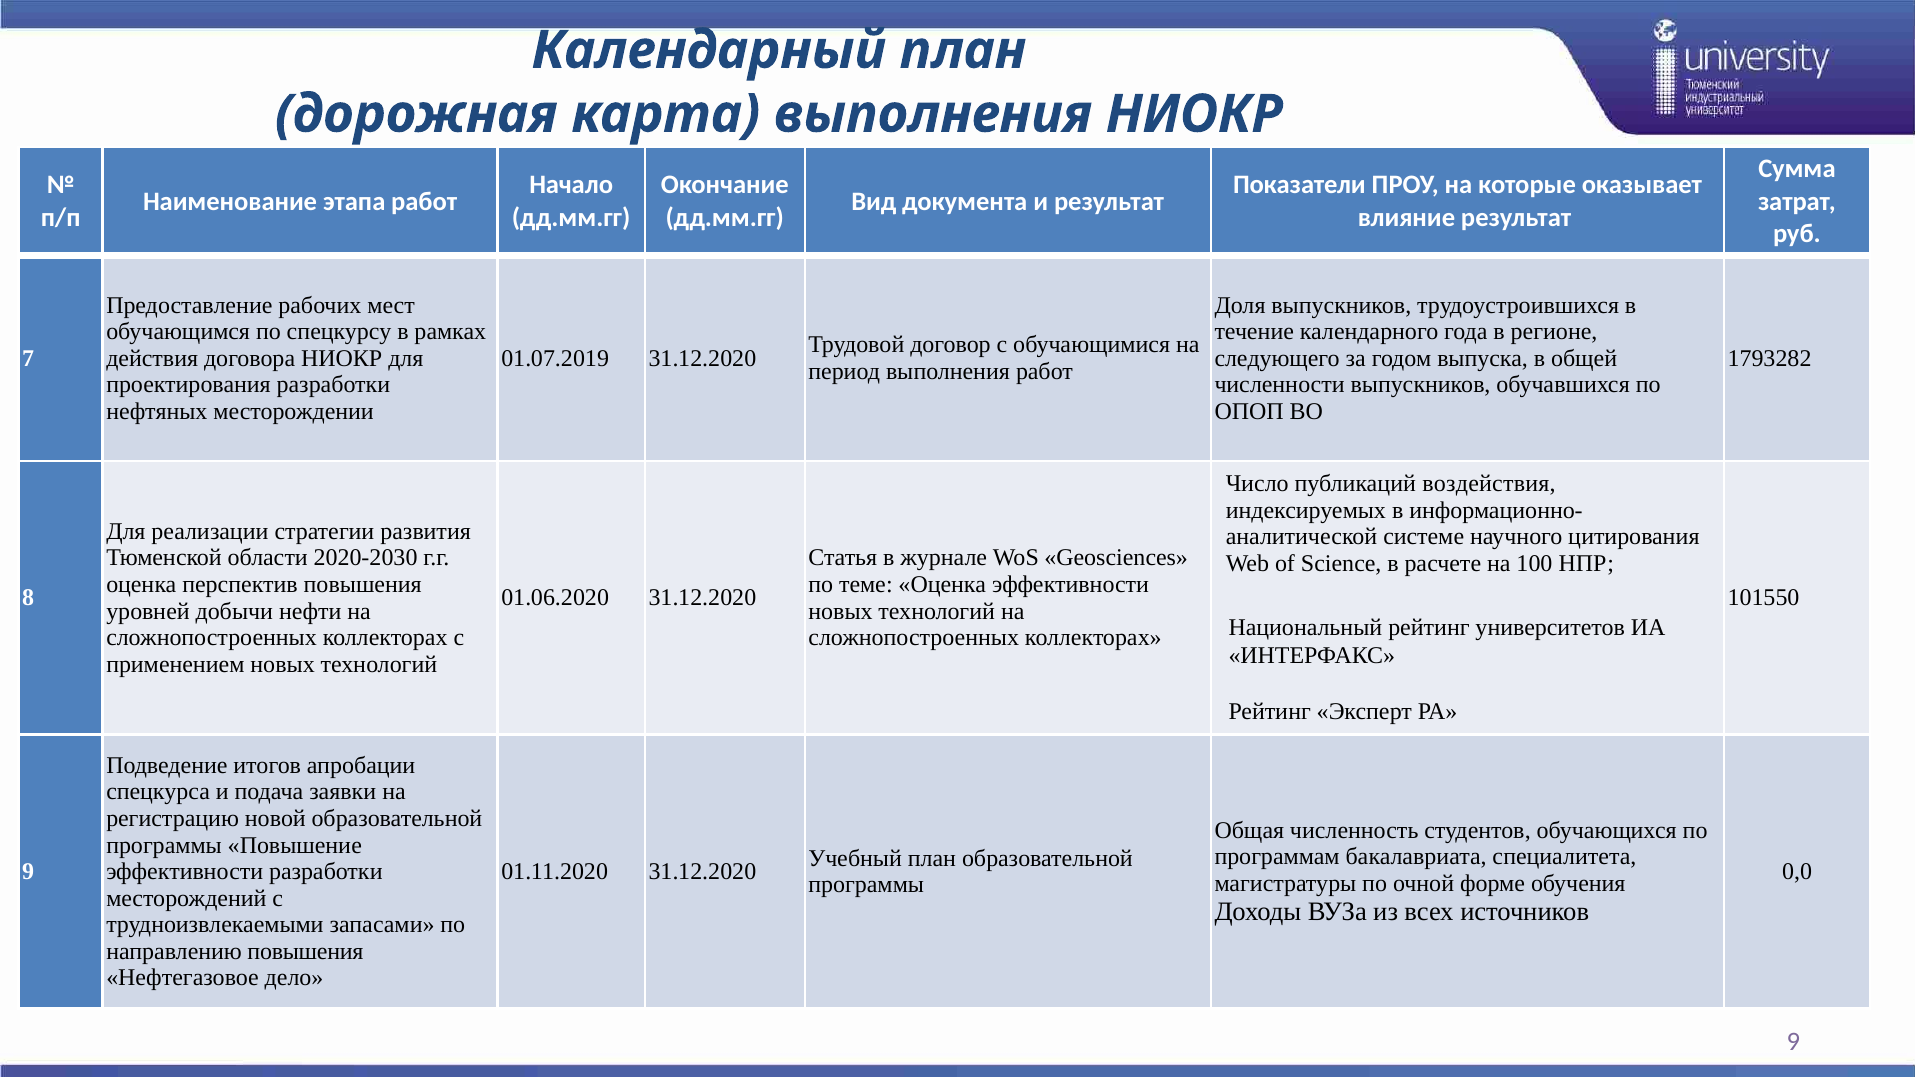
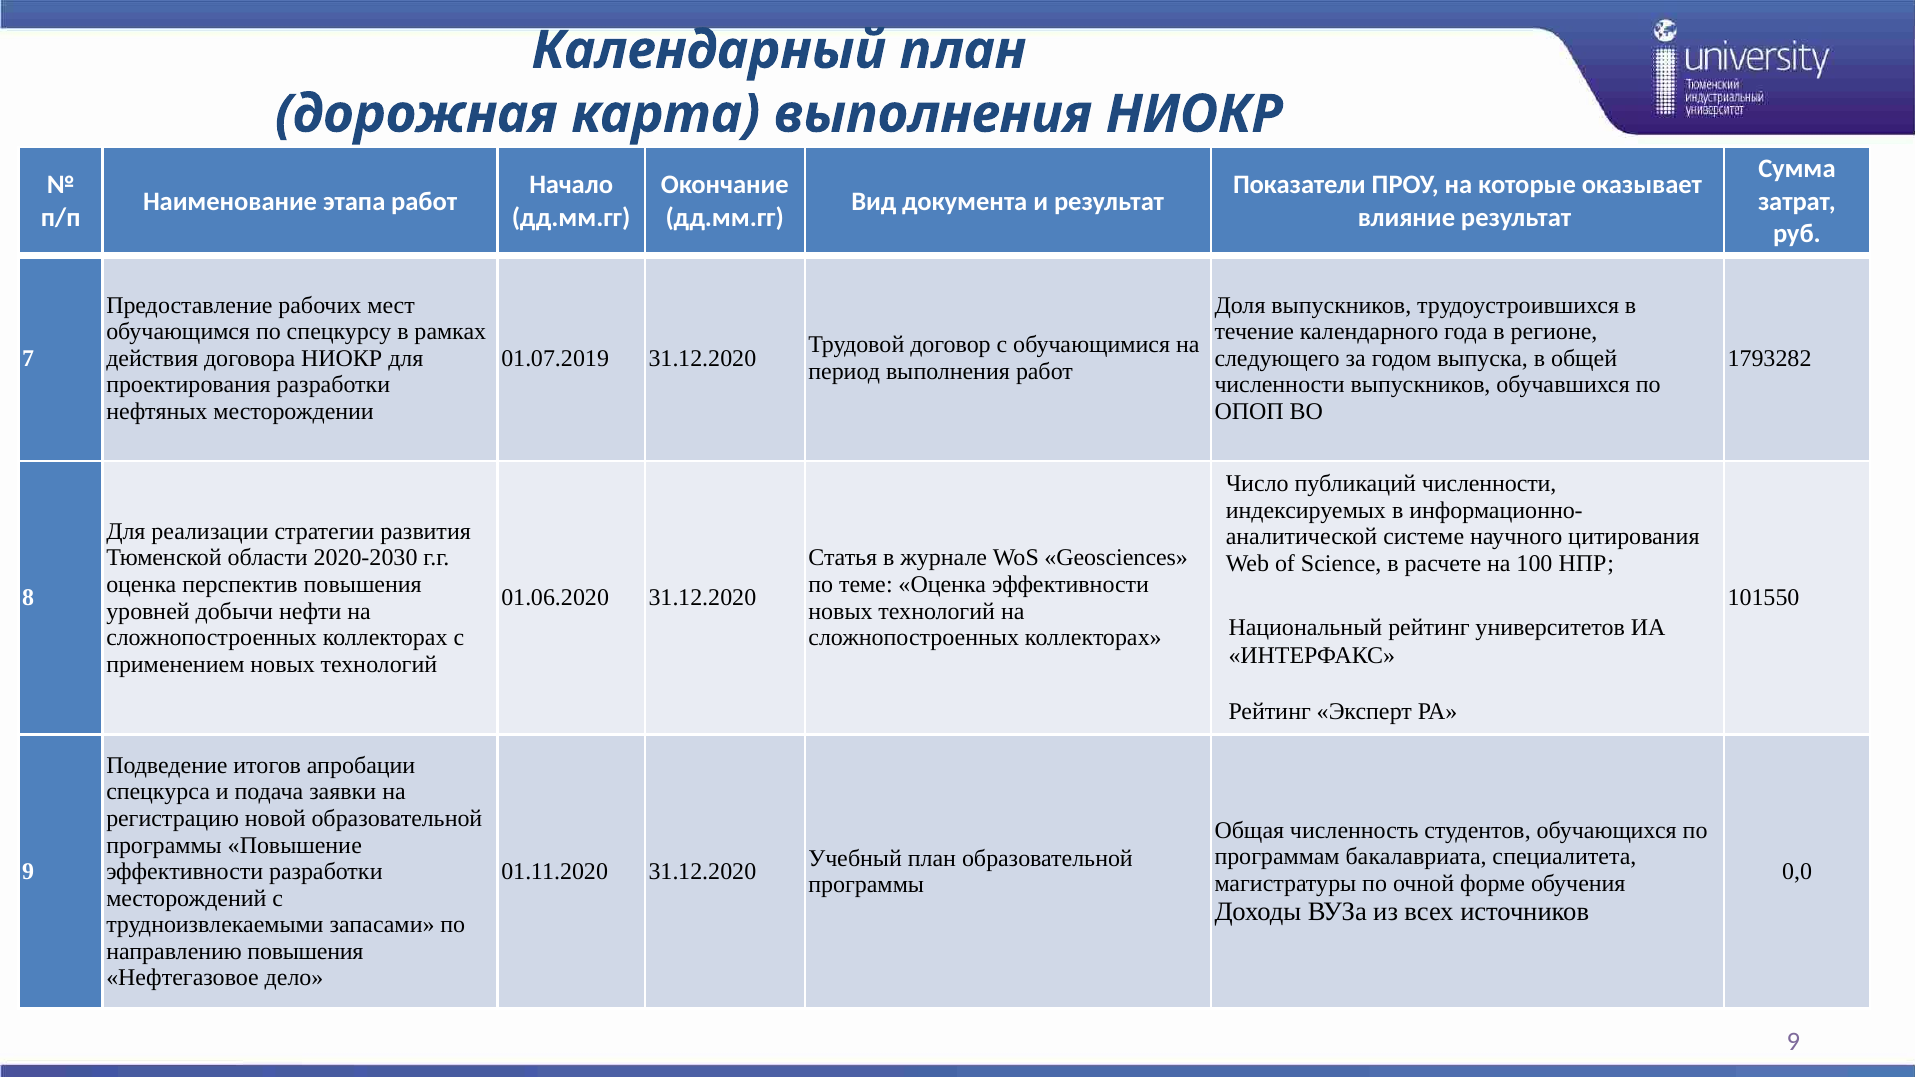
публикаций воздействия: воздействия -> численности (1489, 484)
